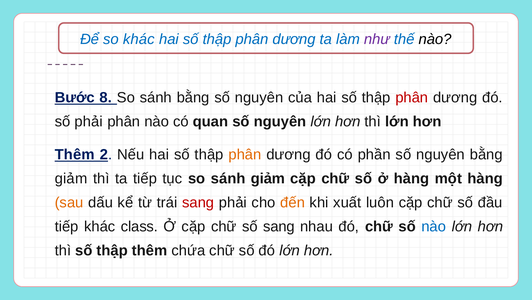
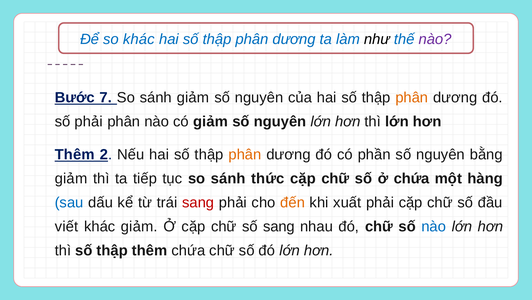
như colour: purple -> black (377, 39)
nào colour: black -> purple (435, 39)
8: 8 -> 7 (106, 97)
sánh bằng: bằng -> giảm (193, 97)
phân colour: red -> orange (412, 97)
có quan: quan -> giảm (211, 121)
sánh giảm: giảm -> thức (268, 178)
ở hàng: hàng -> chứa (412, 178)
sau colour: orange -> blue (69, 202)
xuất luôn: luôn -> phải (380, 202)
tiếp: tiếp -> viết (67, 226)
khác class: class -> giảm (139, 226)
